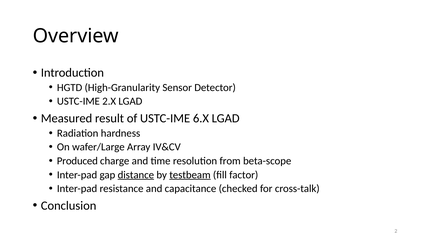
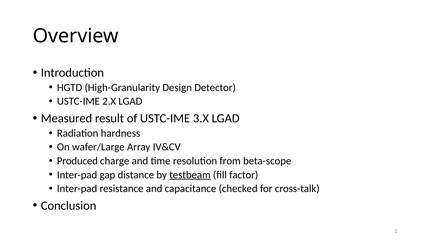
Sensor: Sensor -> Design (177, 87)
6.X: 6.X -> 3.X (201, 118)
distance underline: present -> none (136, 175)
